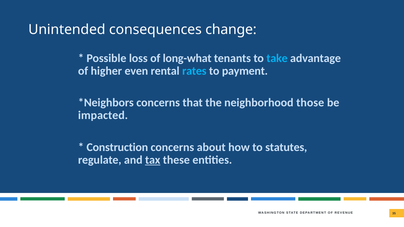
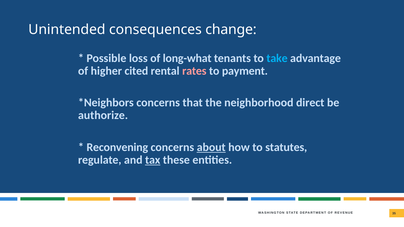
even: even -> cited (136, 71)
rates colour: light blue -> pink (194, 71)
those: those -> direct (310, 103)
impacted: impacted -> authorize (103, 116)
Construction: Construction -> Reconvening (117, 147)
about underline: none -> present (211, 147)
